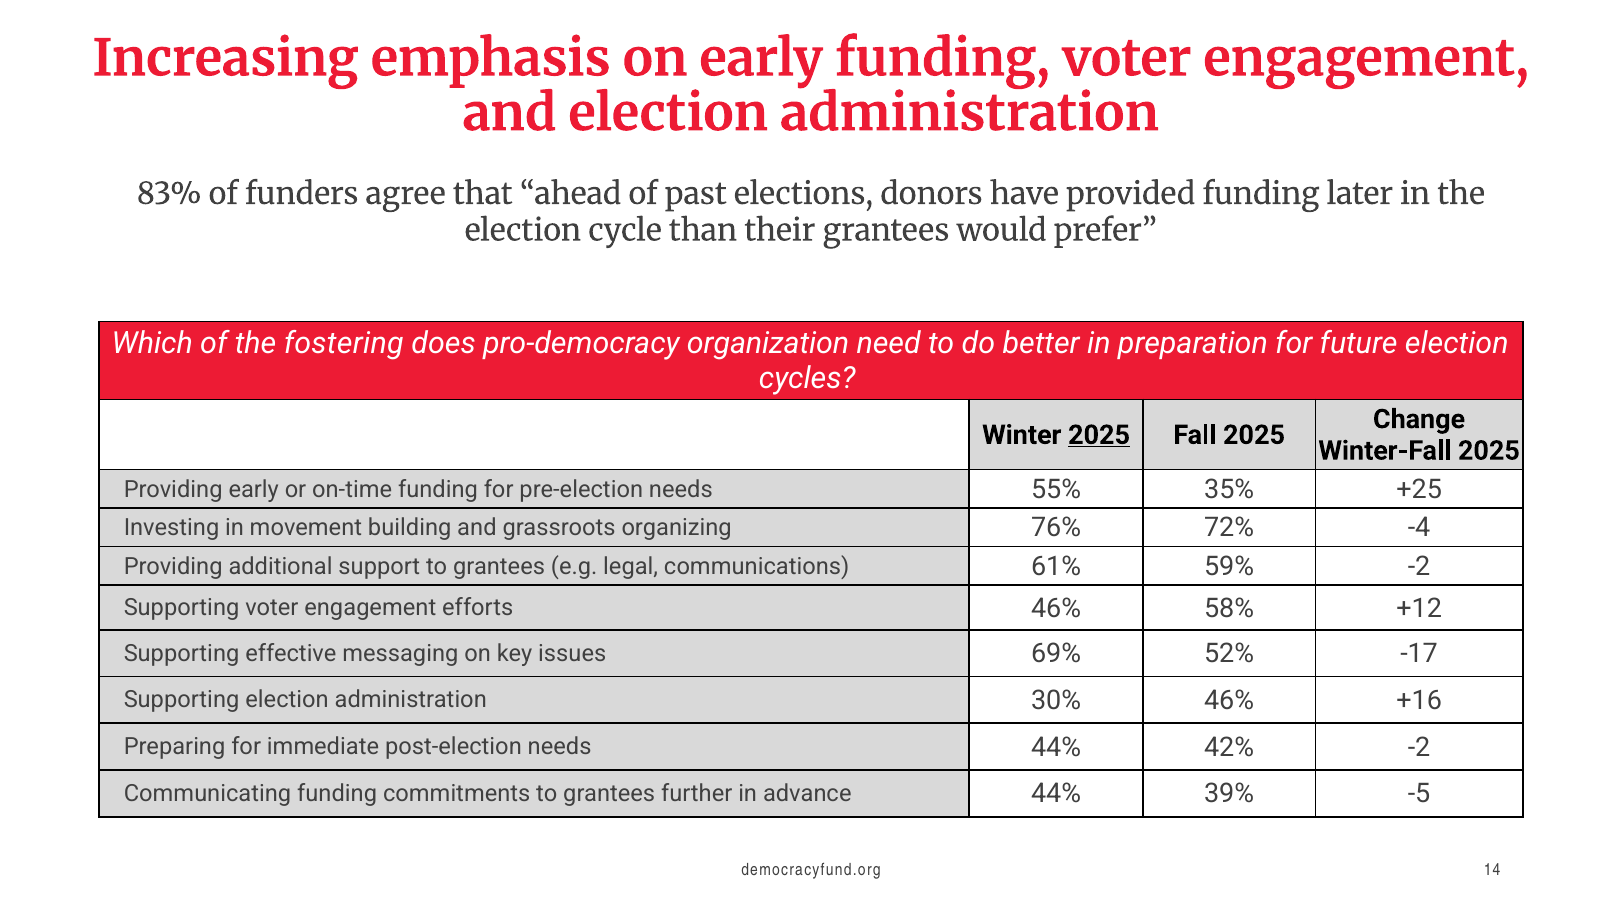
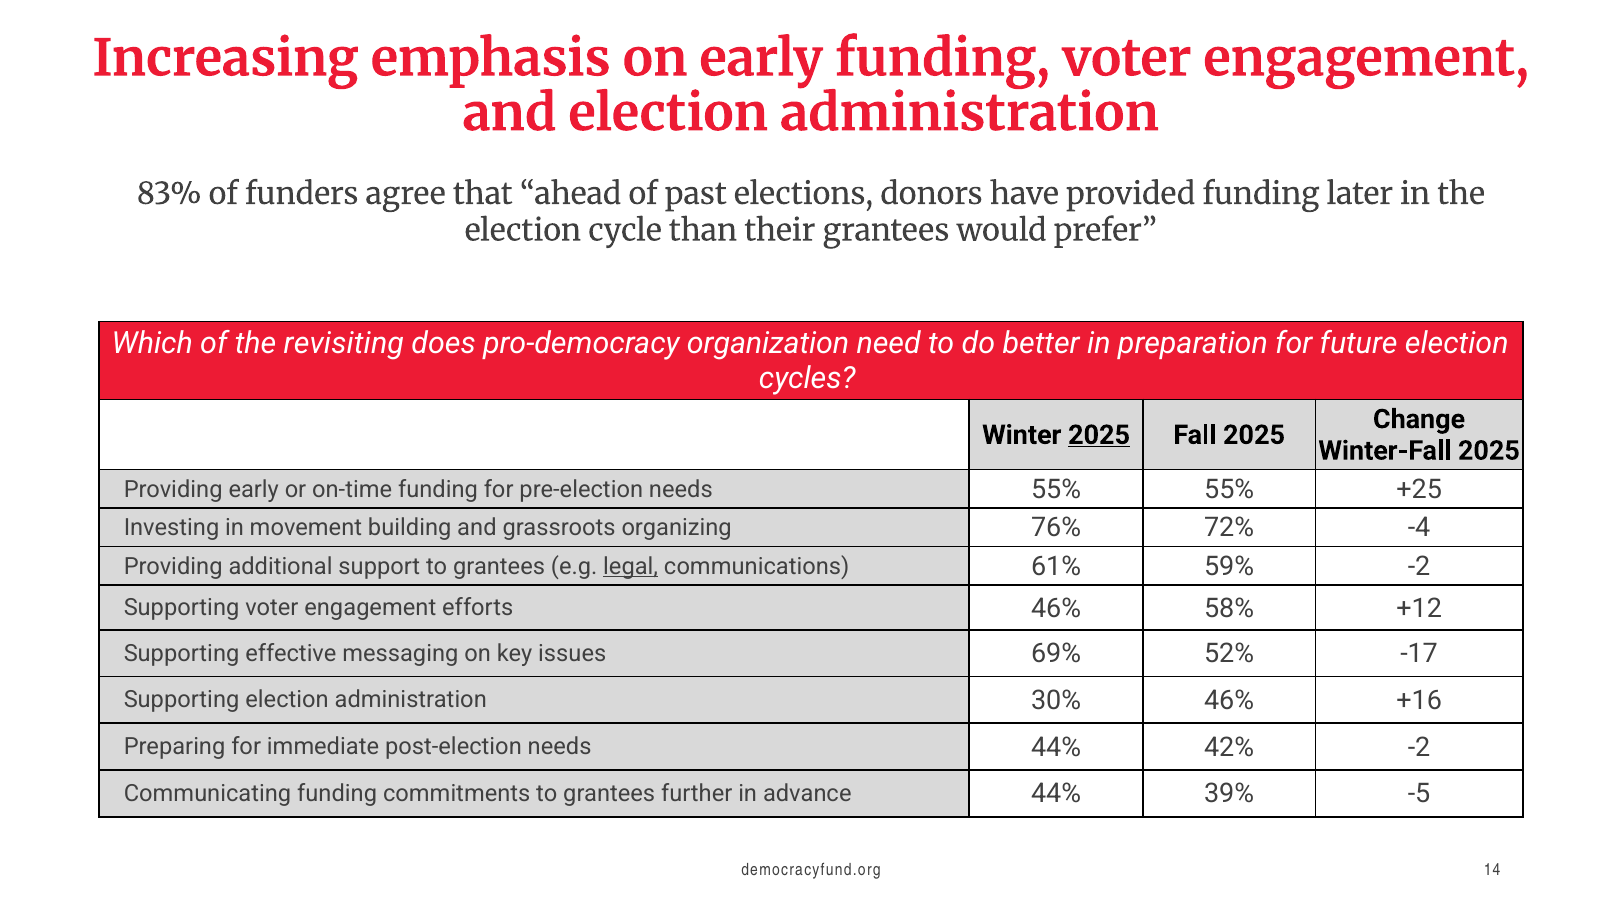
fostering: fostering -> revisiting (344, 343)
55% 35%: 35% -> 55% (1229, 489)
legal underline: none -> present (631, 566)
